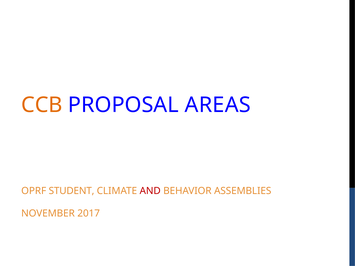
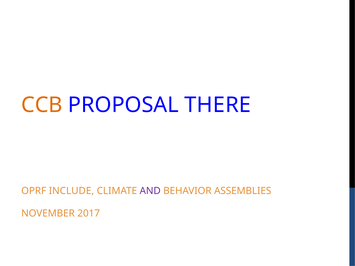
AREAS: AREAS -> THERE (218, 105)
STUDENT: STUDENT -> INCLUDE (71, 191)
AND colour: red -> purple (150, 191)
